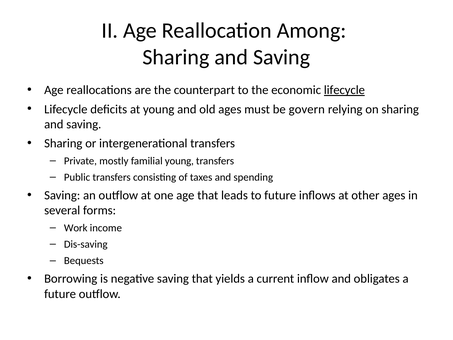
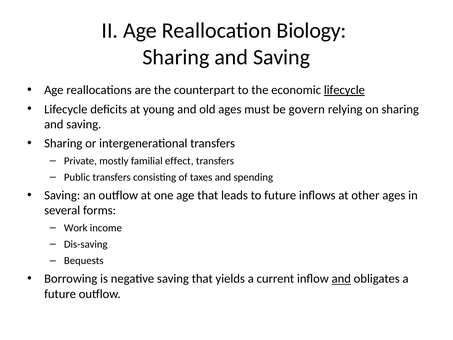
Among: Among -> Biology (312, 31)
familial young: young -> effect (179, 161)
and underline: none -> present (341, 279)
